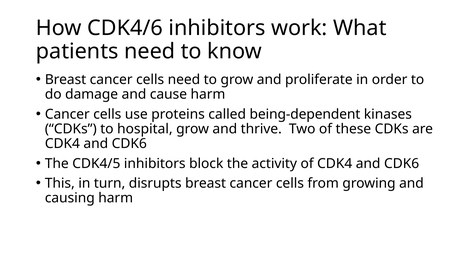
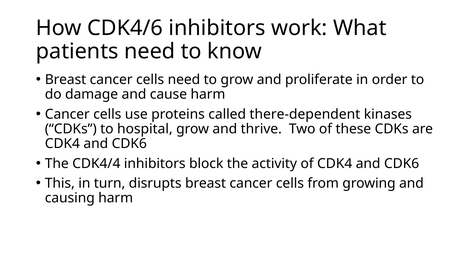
being-dependent: being-dependent -> there-dependent (305, 114)
CDK4/5: CDK4/5 -> CDK4/4 (96, 164)
